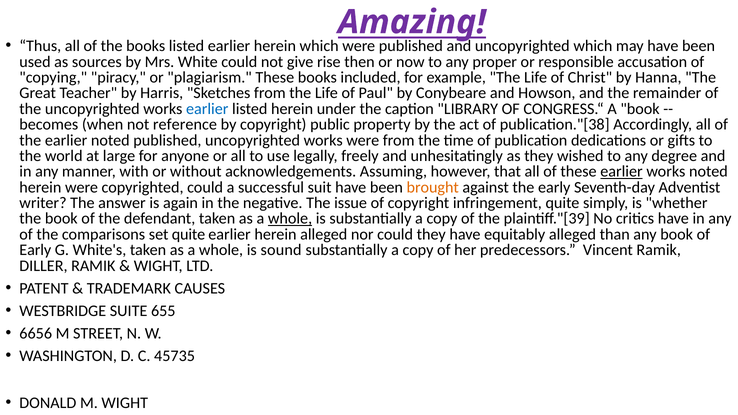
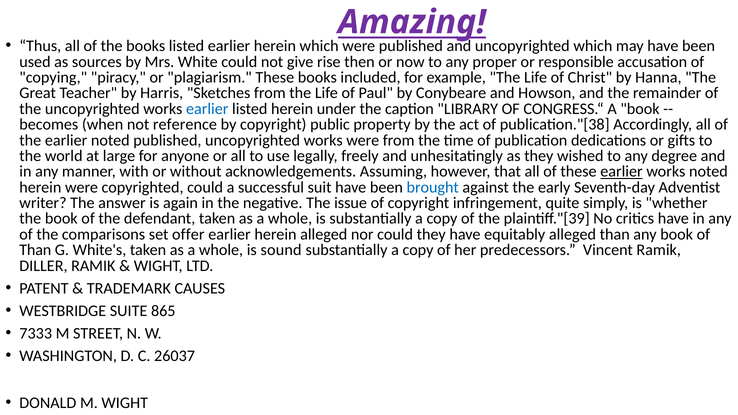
brought colour: orange -> blue (433, 187)
whole underline: present -> none (290, 219)
set quite: quite -> offer (188, 234)
Early: Early -> Than (35, 250)
655: 655 -> 865 (163, 311)
6656: 6656 -> 7333 (36, 334)
45735: 45735 -> 26037 (175, 356)
